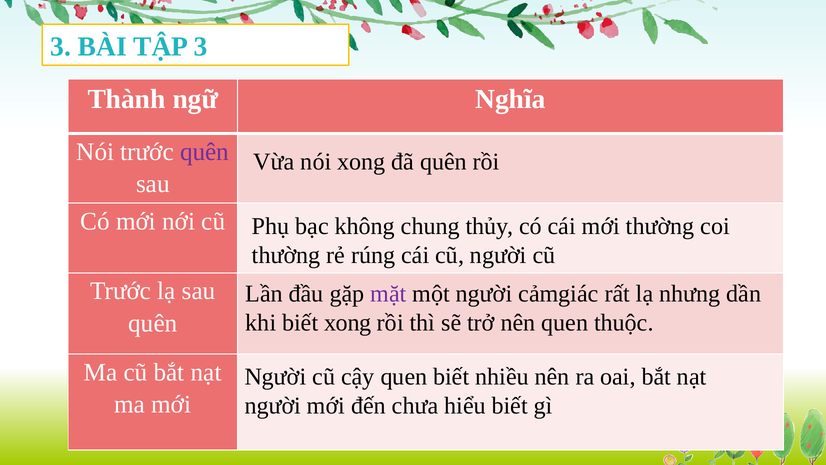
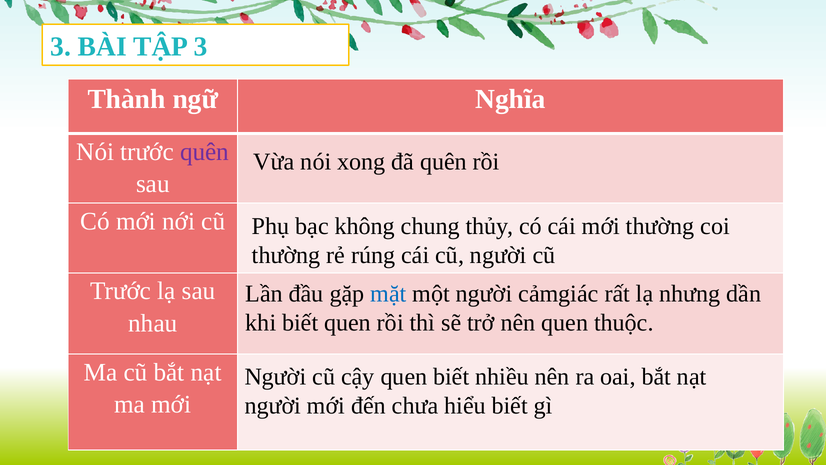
mặt colour: purple -> blue (388, 294)
quên: quên -> nhau (153, 323)
biết xong: xong -> quen (348, 323)
